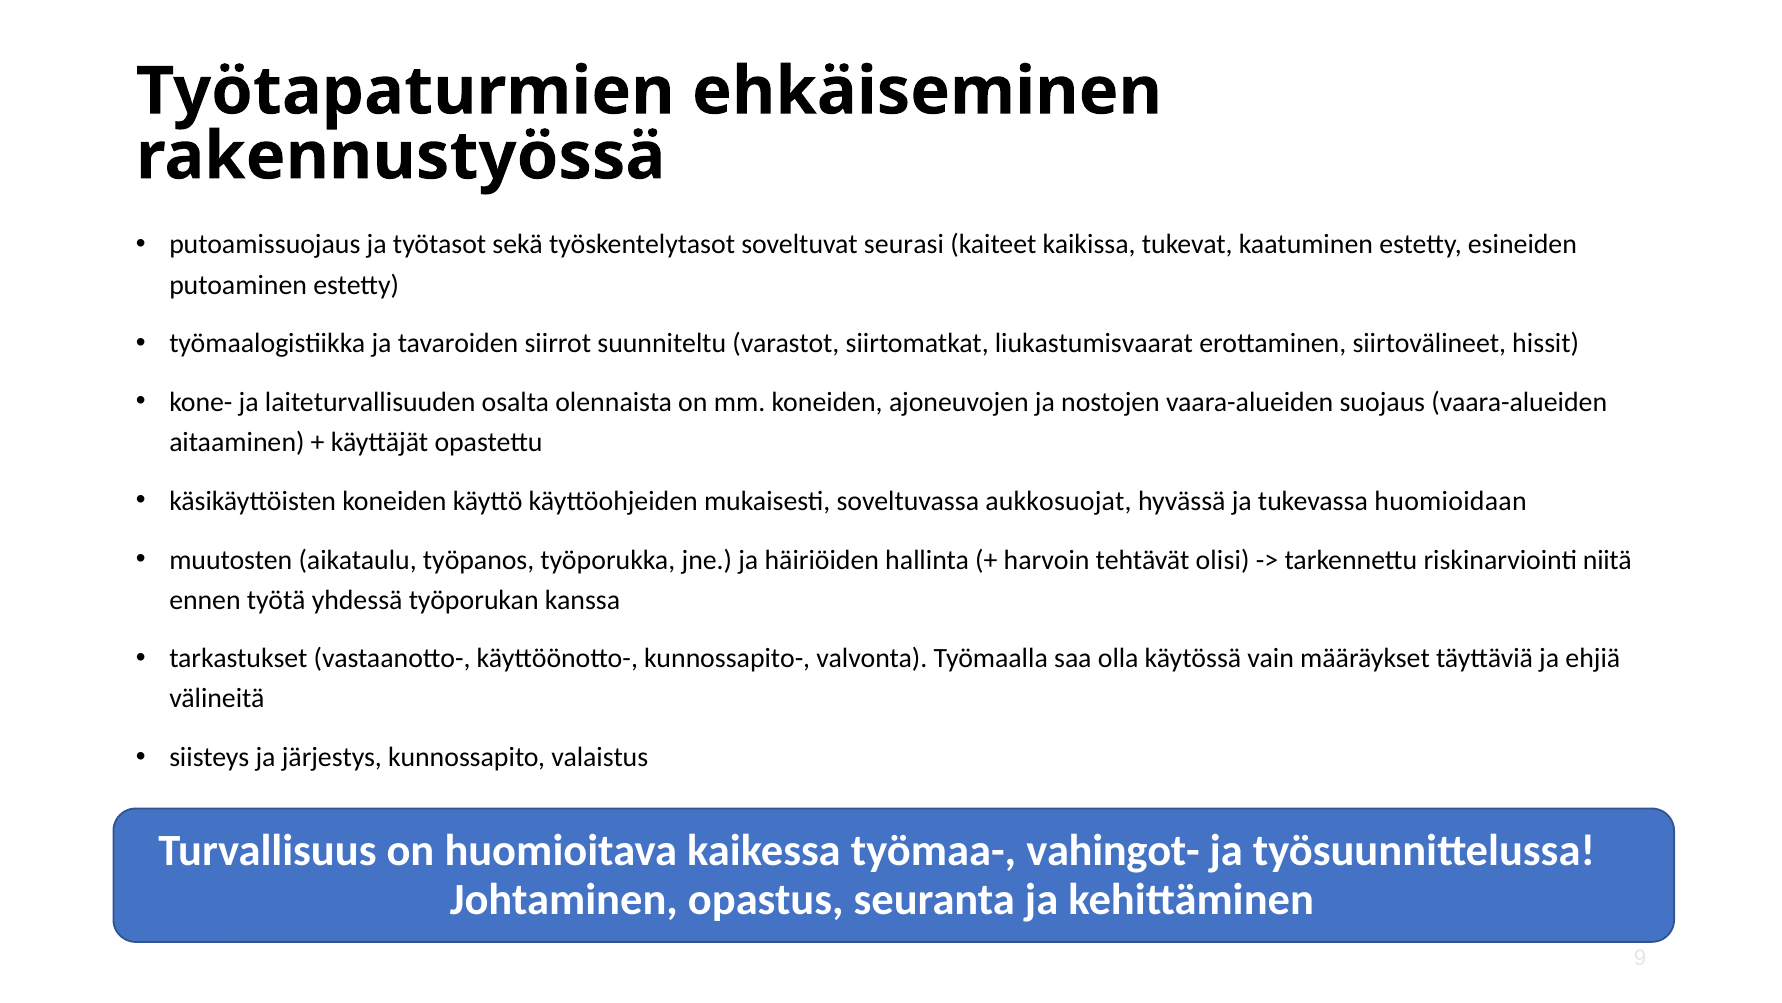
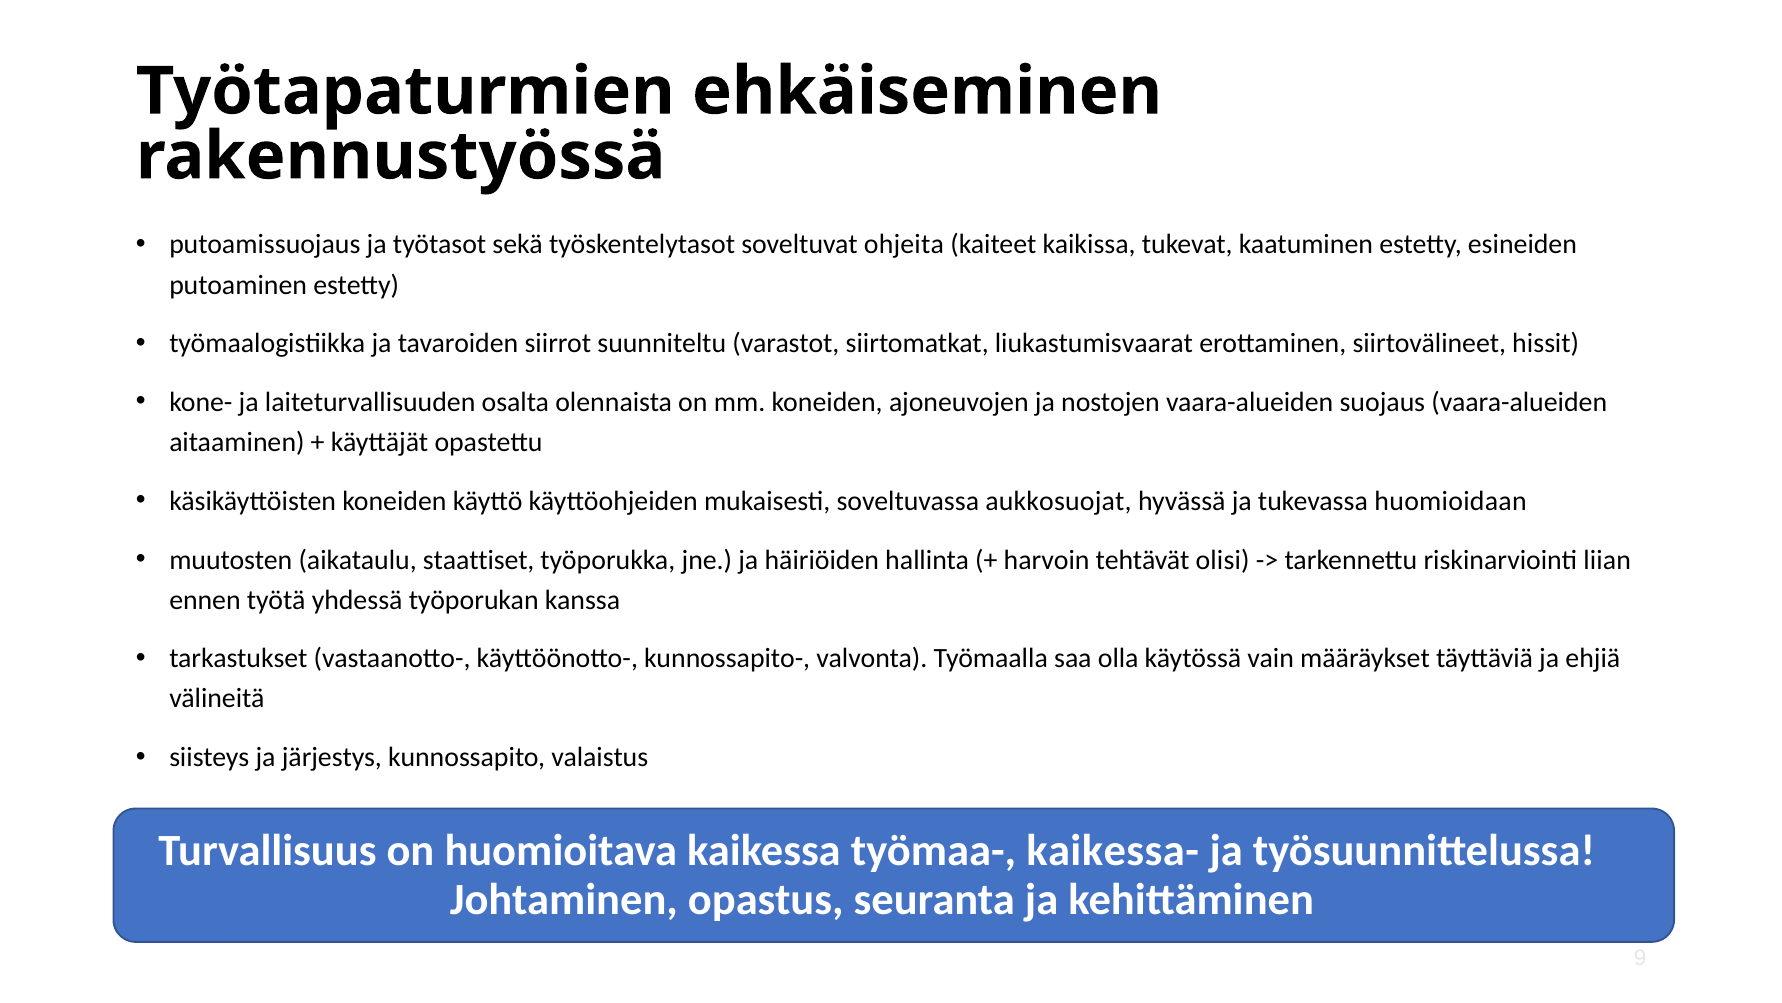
seurasi: seurasi -> ohjeita (904, 245)
työpanos: työpanos -> staattiset (479, 560)
niitä: niitä -> liian (1607, 560)
vahingot-: vahingot- -> kaikessa- (1113, 851)
